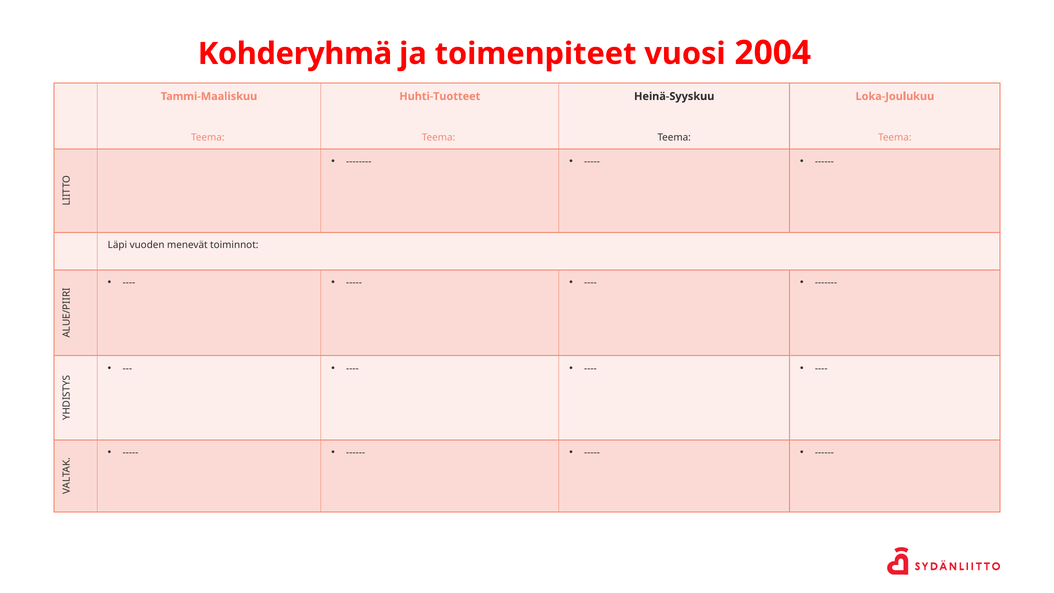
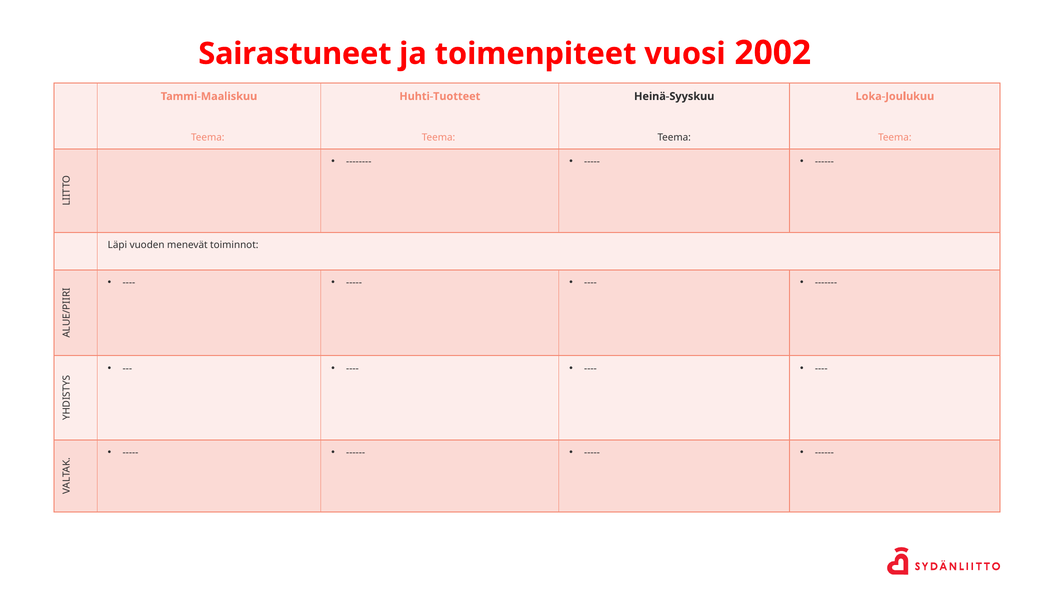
Kohderyhmä: Kohderyhmä -> Sairastuneet (295, 54)
2004: 2004 -> 2002 (773, 53)
